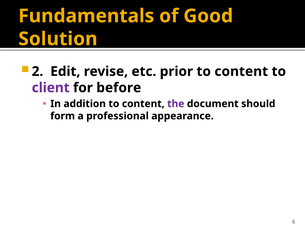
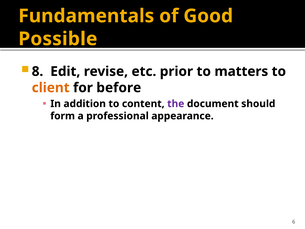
Solution: Solution -> Possible (58, 39)
2: 2 -> 8 (37, 71)
prior to content: content -> matters (241, 71)
client colour: purple -> orange (51, 88)
